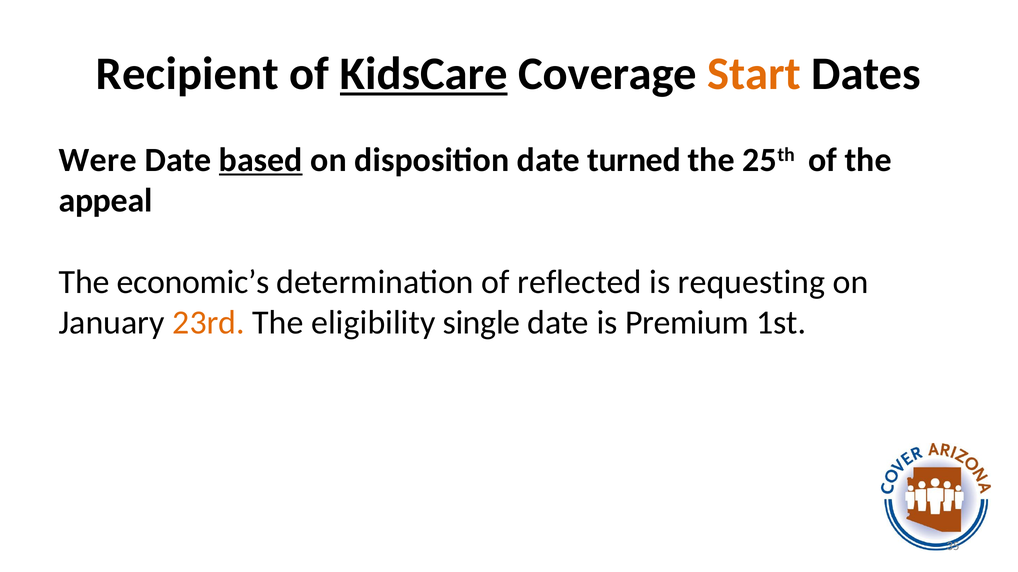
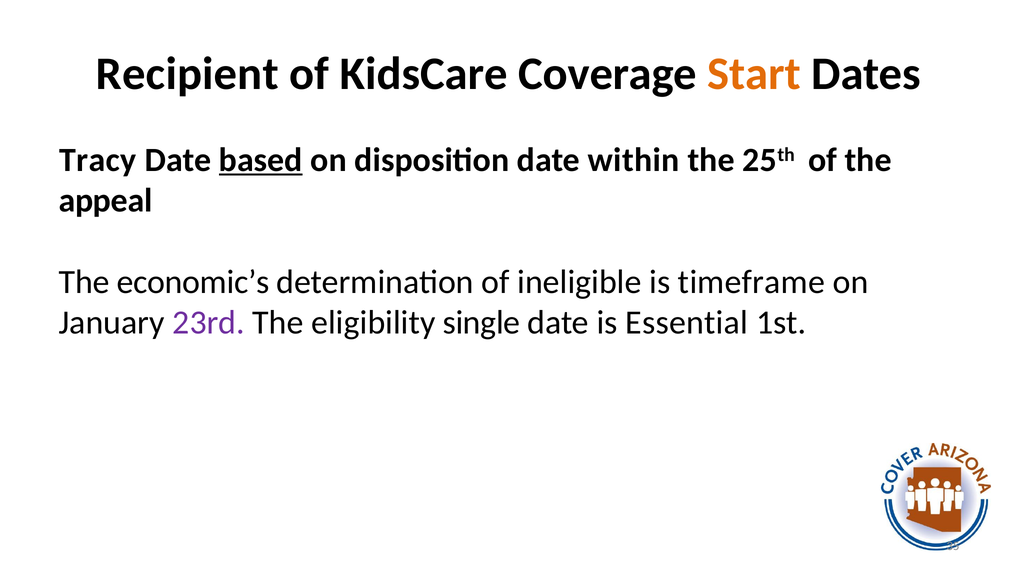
KidsCare underline: present -> none (424, 74)
Were: Were -> Tracy (98, 160)
turned: turned -> within (634, 160)
reflected: reflected -> ineligible (579, 282)
requesting: requesting -> timeframe (751, 282)
23rd colour: orange -> purple (209, 323)
Premium: Premium -> Essential (687, 323)
